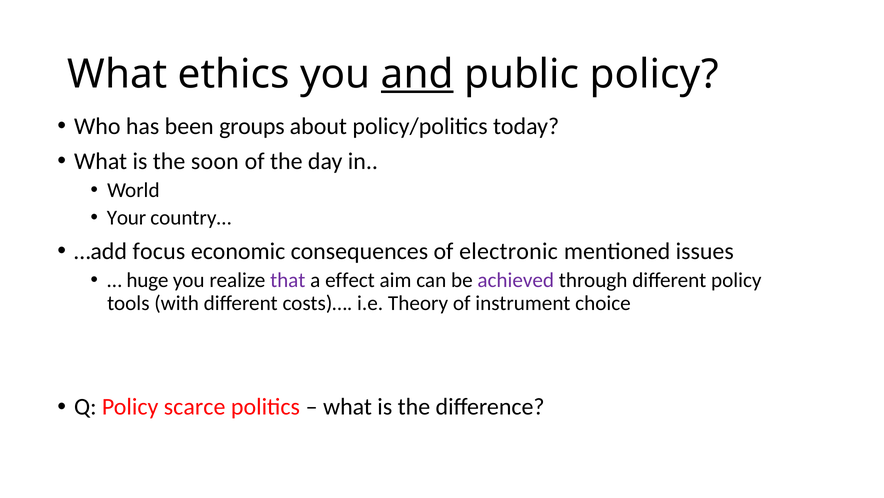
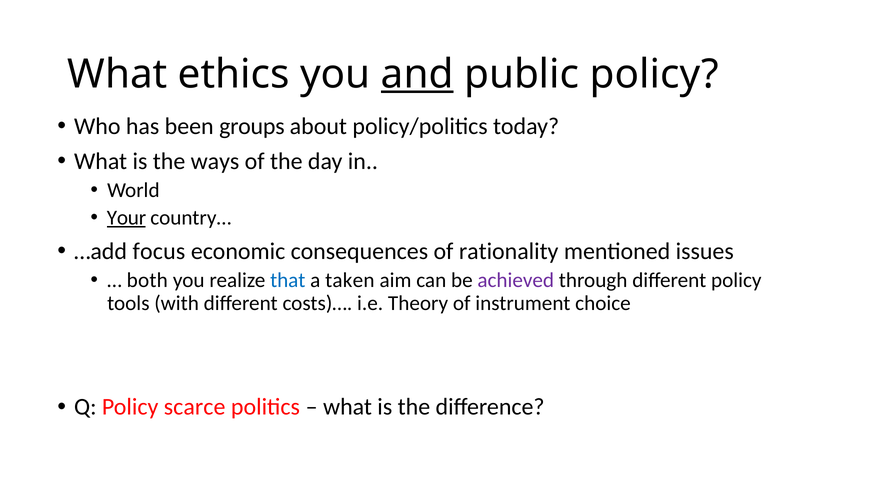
soon: soon -> ways (215, 161)
Your underline: none -> present (126, 217)
electronic: electronic -> rationality (509, 251)
huge: huge -> both (147, 280)
that colour: purple -> blue (288, 280)
effect: effect -> taken (350, 280)
